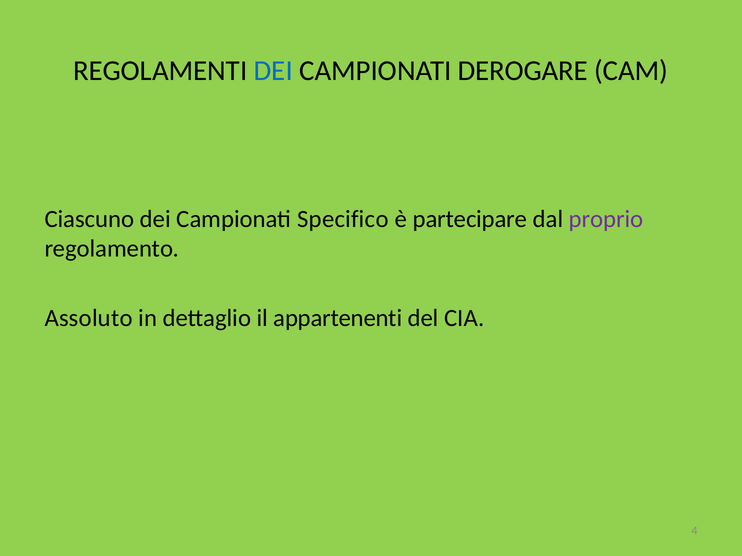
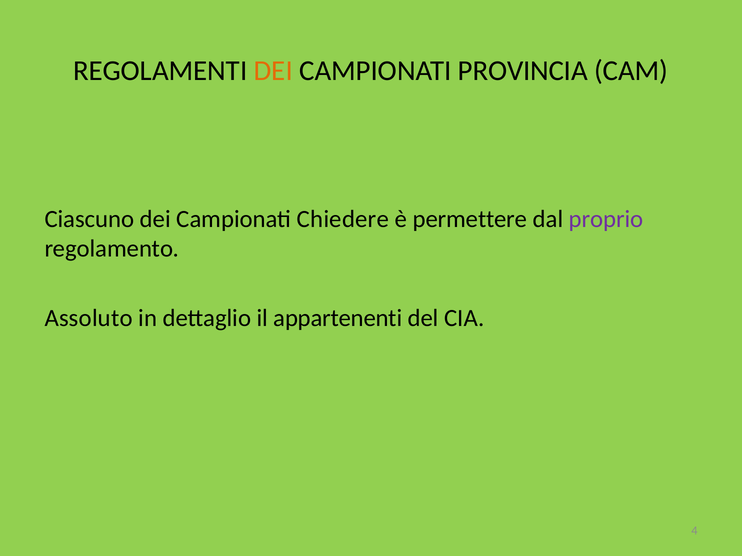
DEI colour: blue -> orange (273, 71)
DEROGARE: DEROGARE -> PROVINCIA (523, 71)
Specifico: Specifico -> Chiedere (343, 219)
partecipare: partecipare -> permettere (470, 219)
